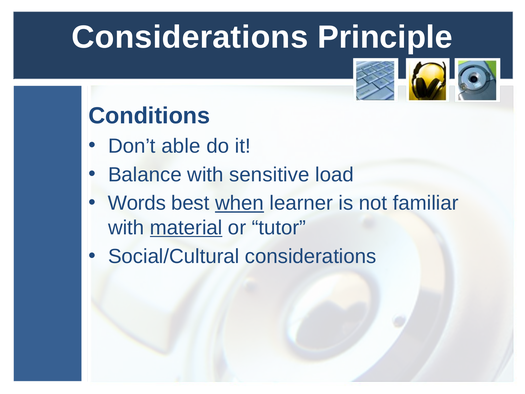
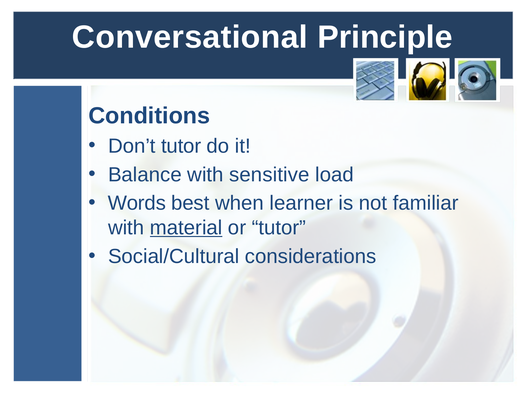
Considerations: Considerations -> Conversational (190, 37)
Don’t able: able -> tutor (181, 146)
when underline: present -> none (240, 203)
